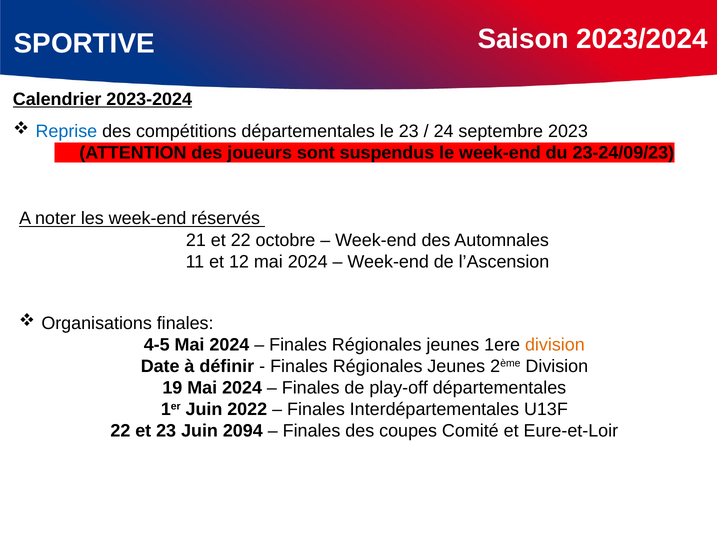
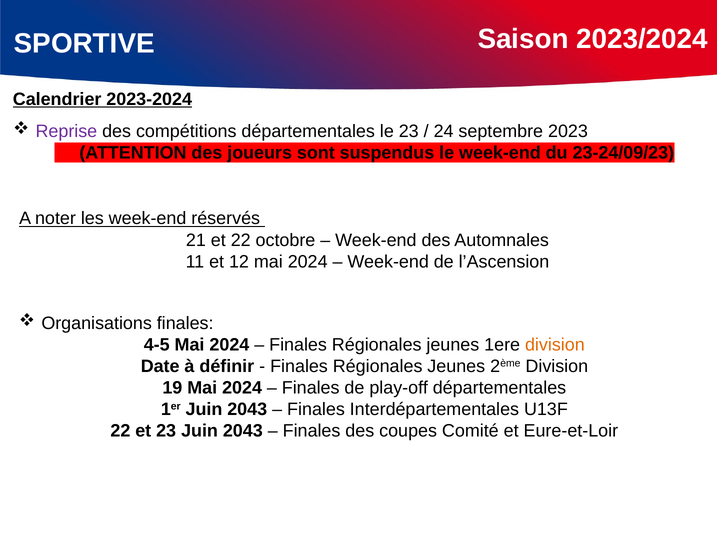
Reprise colour: blue -> purple (66, 131)
1er Juin 2022: 2022 -> 2043 (247, 409)
23 Juin 2094: 2094 -> 2043 (243, 431)
